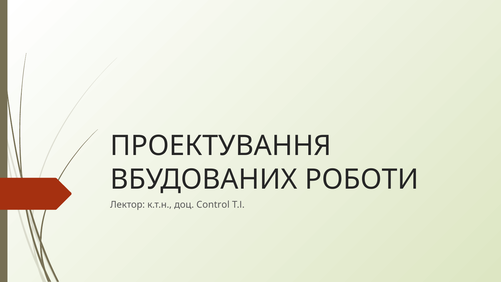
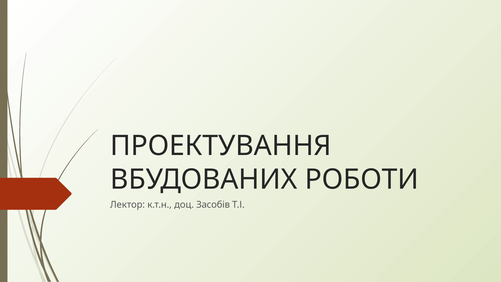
Control: Control -> Засобів (213, 204)
